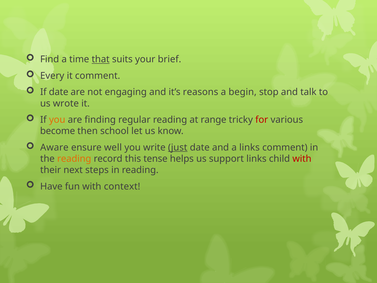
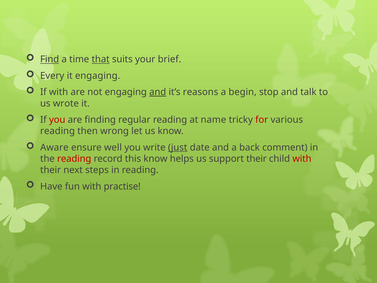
Find underline: none -> present (50, 59)
it comment: comment -> engaging (98, 76)
If date: date -> with (59, 92)
and underline: none -> present (158, 92)
you colour: orange -> red (57, 120)
range: range -> name (213, 120)
become: become -> reading (58, 131)
school: school -> wrong (115, 131)
a links: links -> back (250, 147)
reading colour: orange -> red (74, 159)
this tense: tense -> know (155, 159)
support links: links -> their (257, 159)
context: context -> practise (122, 186)
